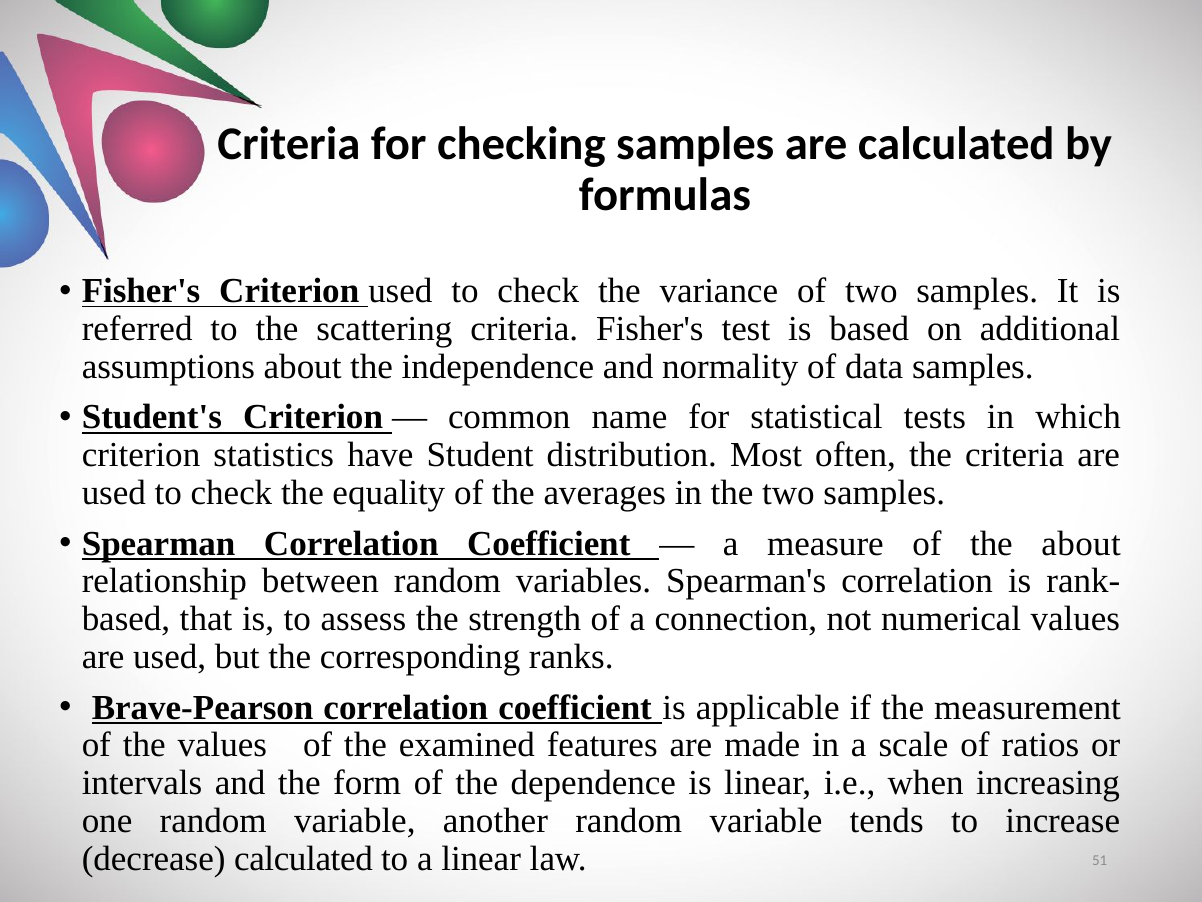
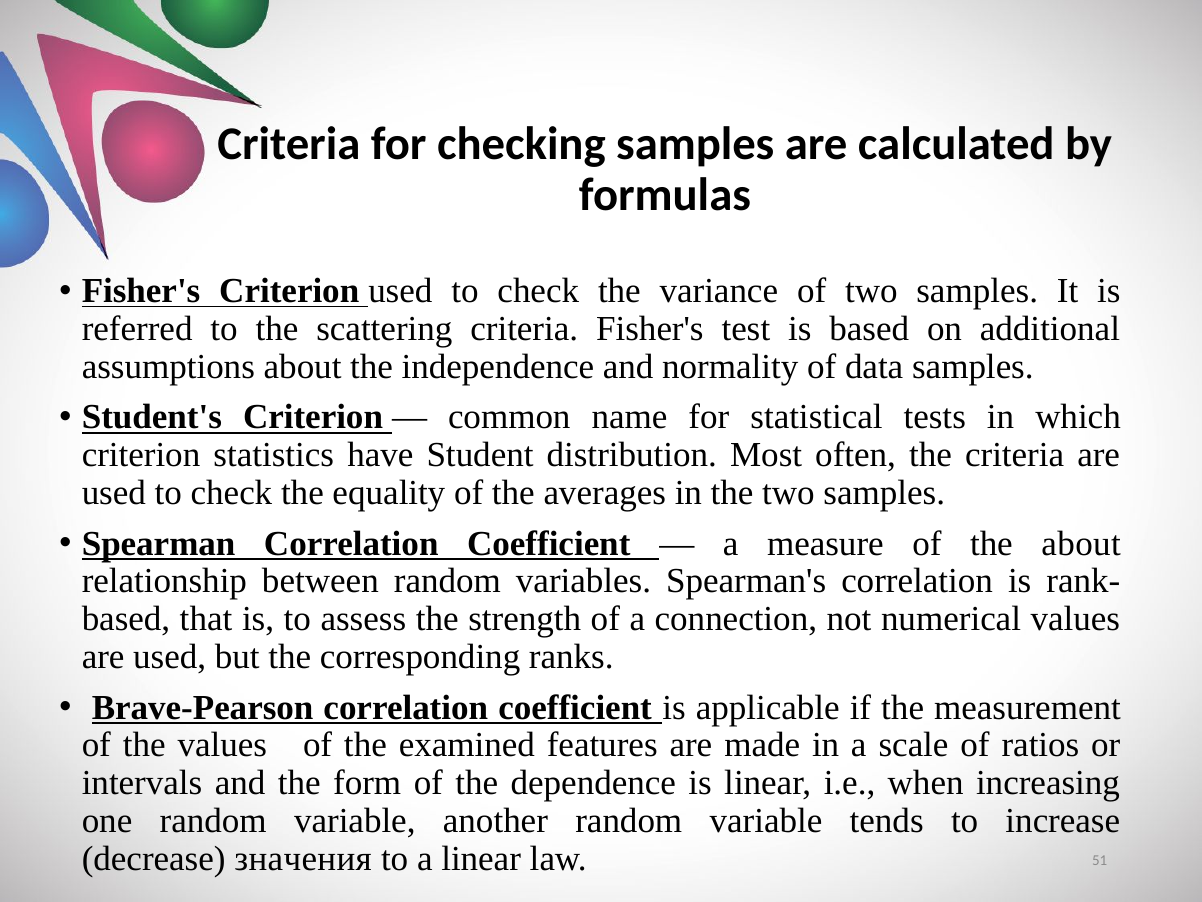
decrease calculated: calculated -> значения (303, 859)
